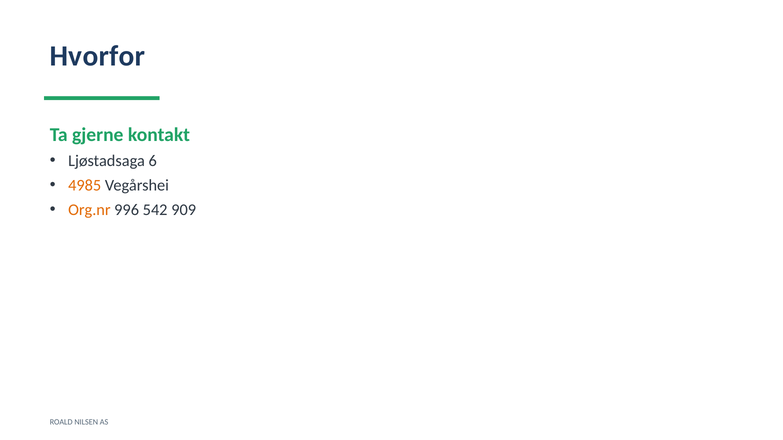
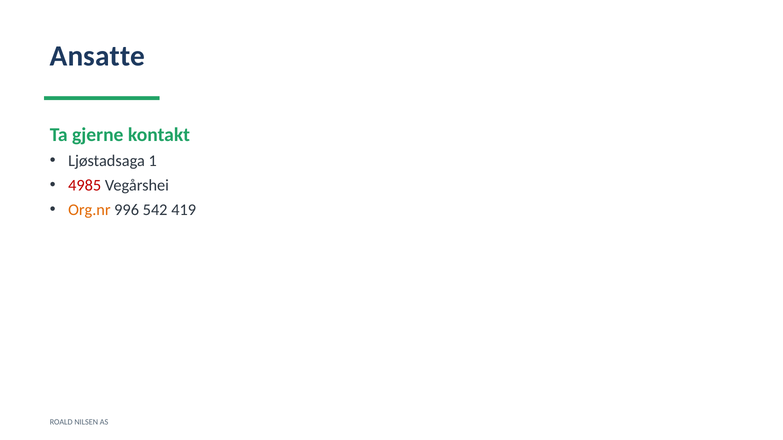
Hvorfor: Hvorfor -> Ansatte (97, 56)
6: 6 -> 1 (153, 161)
4985 colour: orange -> red (85, 185)
909: 909 -> 419 (184, 210)
